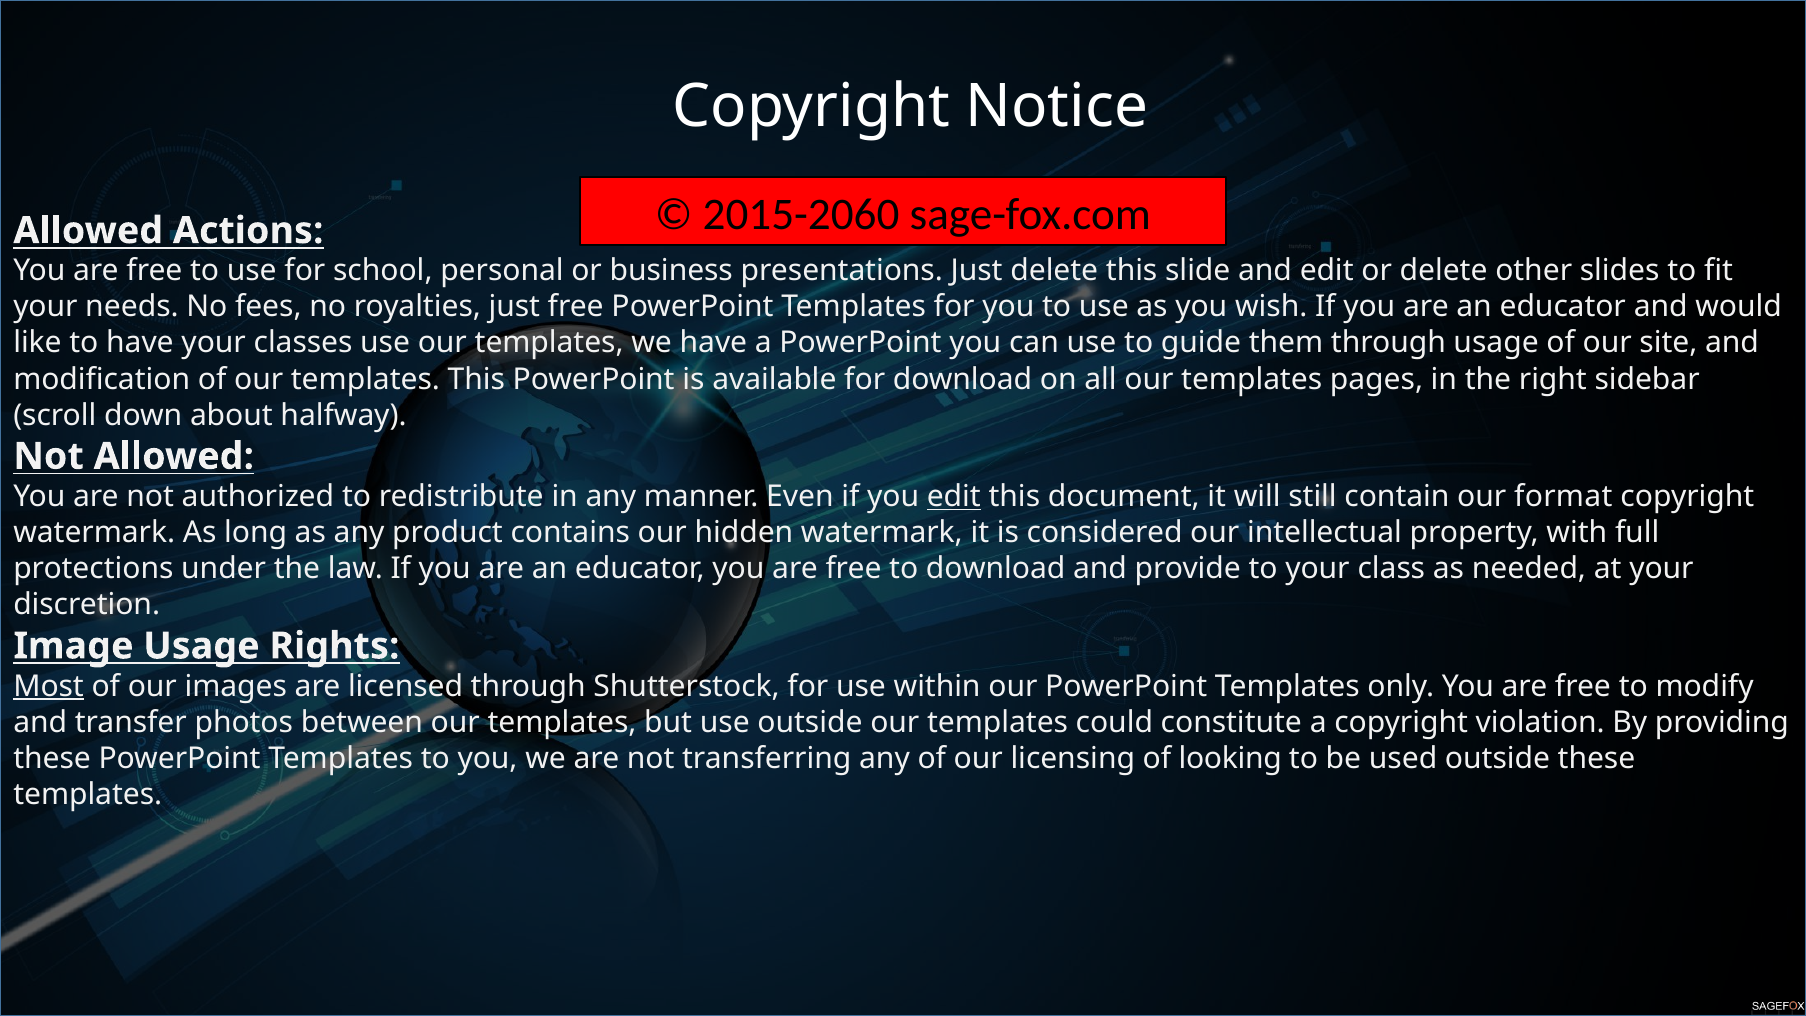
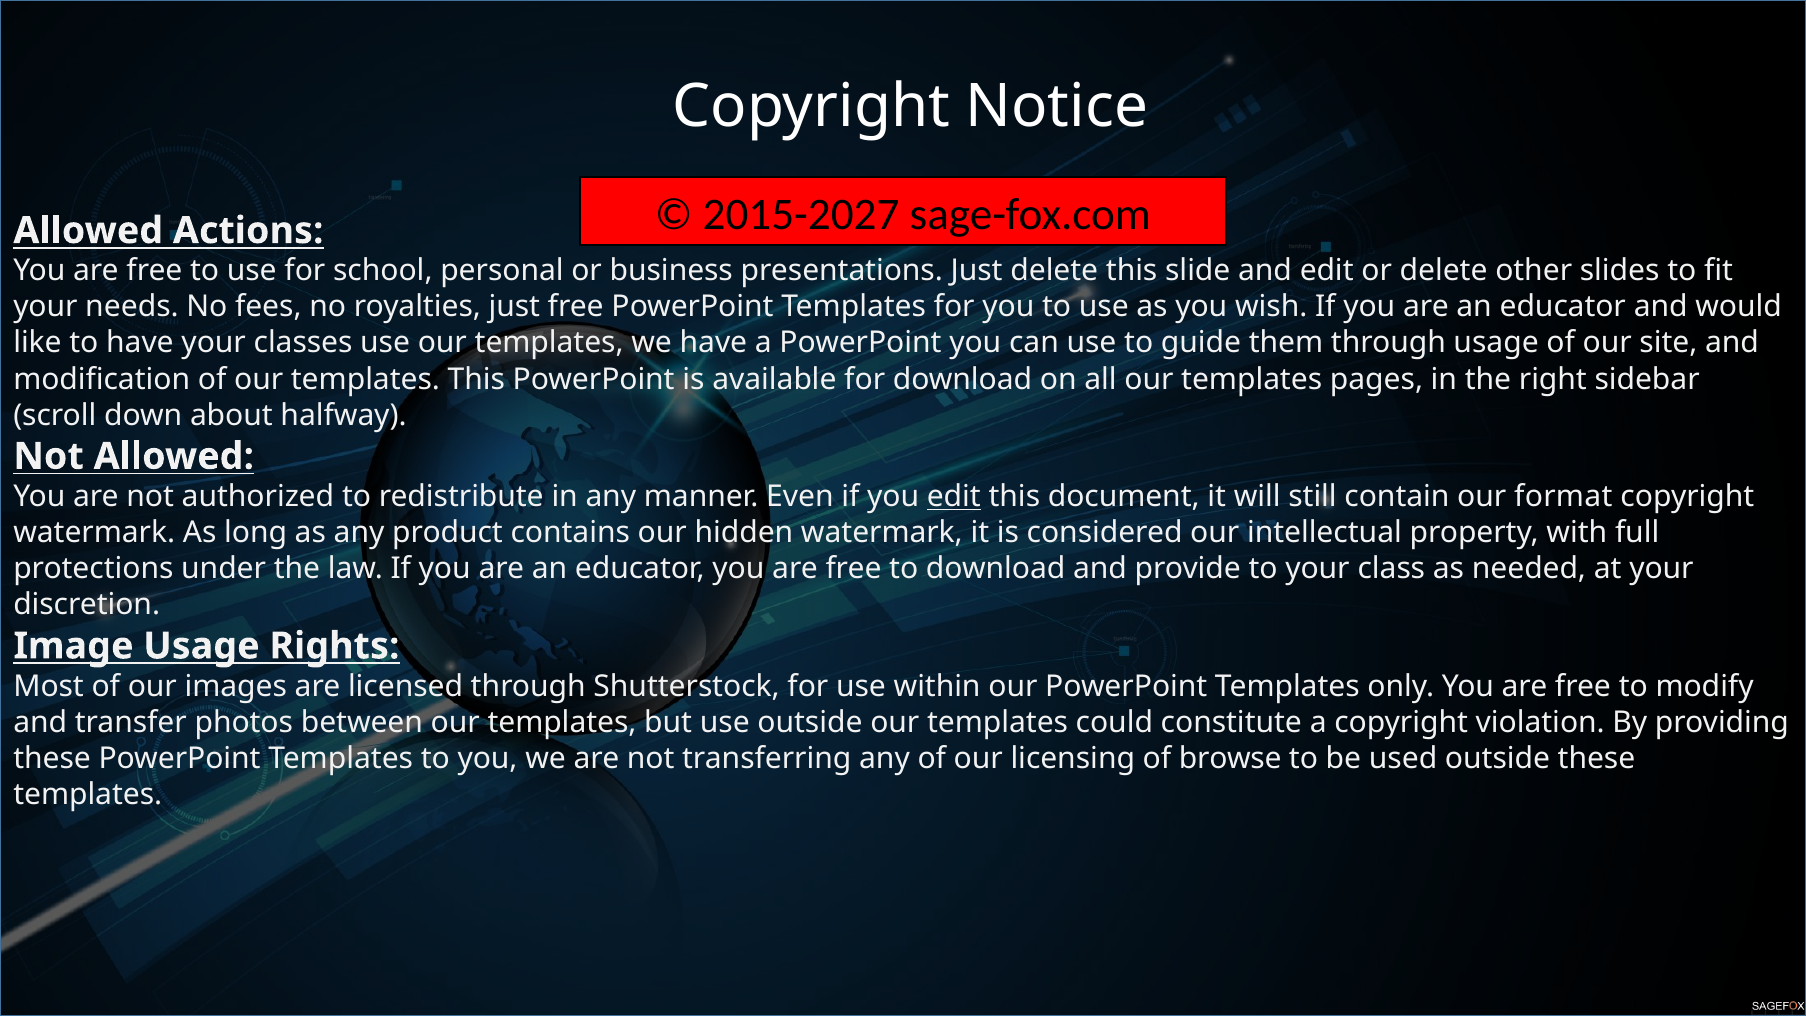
2015-2060: 2015-2060 -> 2015-2027 (801, 214)
Most underline: present -> none (49, 686)
looking: looking -> browse (1230, 758)
